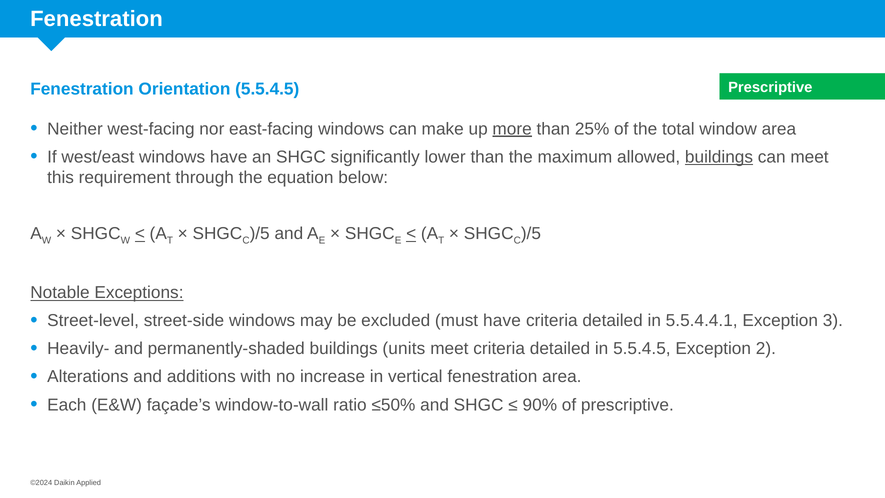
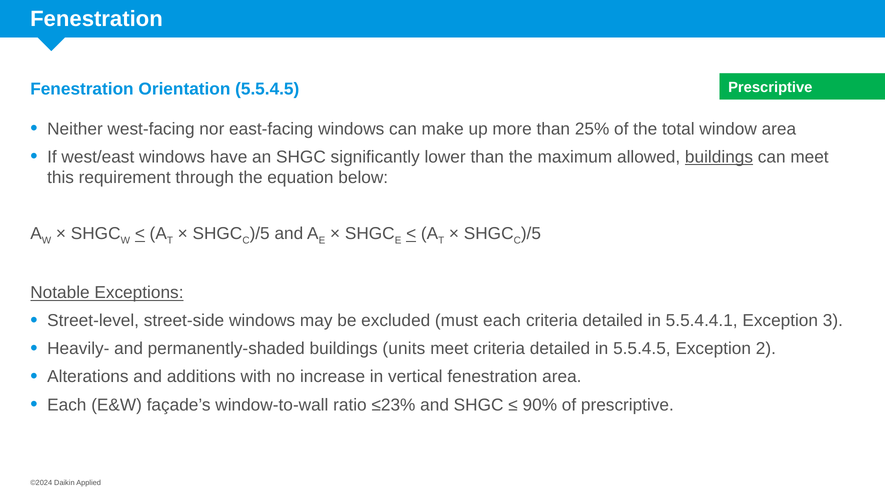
more underline: present -> none (512, 129)
must have: have -> each (502, 321)
≤50%: ≤50% -> ≤23% (393, 405)
